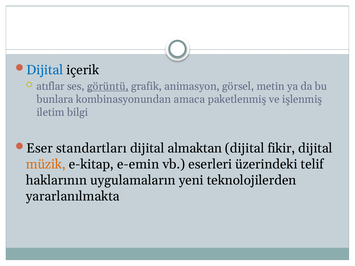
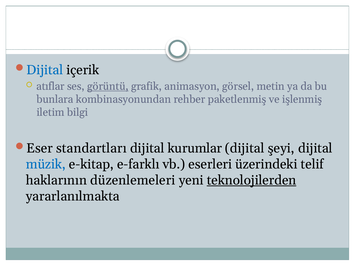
amaca: amaca -> rehber (189, 99)
almaktan: almaktan -> kurumlar (195, 148)
fikir: fikir -> şeyi (281, 148)
müzik colour: orange -> blue (46, 164)
e-emin: e-emin -> e-farklı (138, 164)
uygulamaların: uygulamaların -> düzenlemeleri (133, 180)
teknolojilerden underline: none -> present (252, 180)
